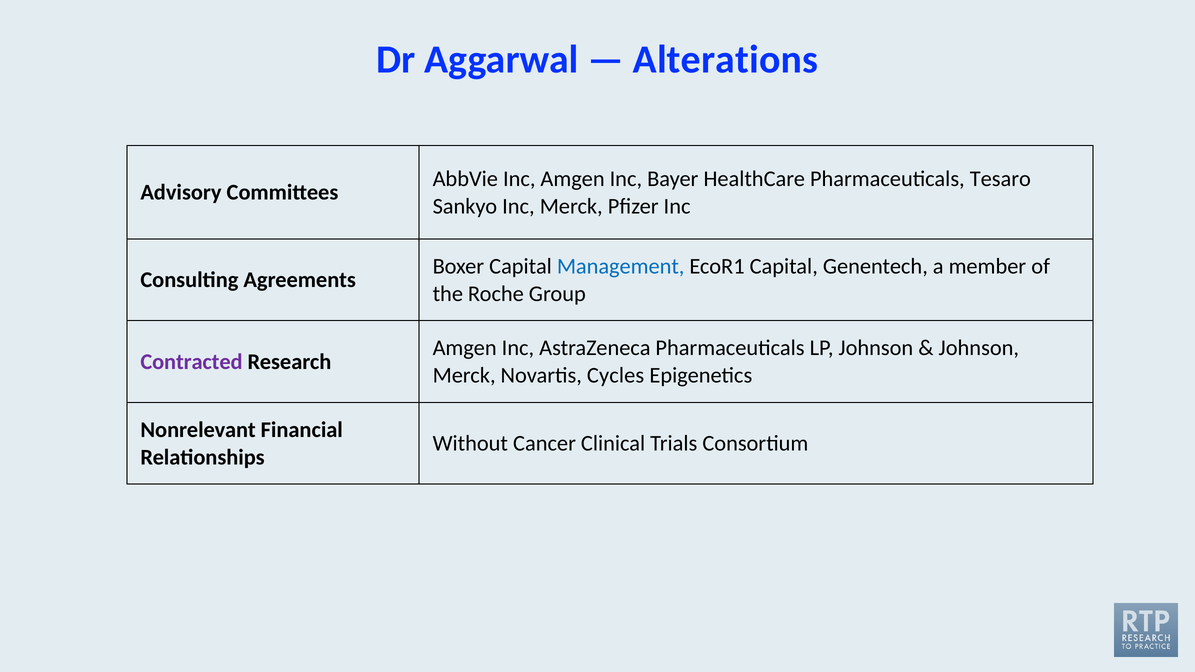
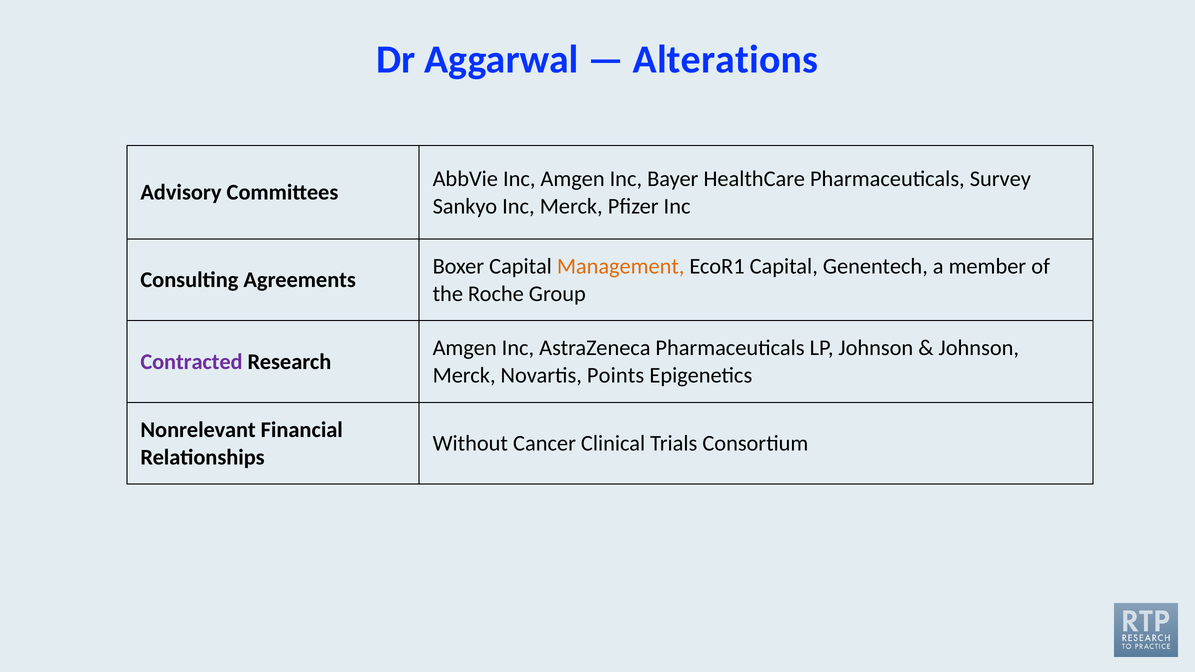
Tesaro: Tesaro -> Survey (1000, 179)
Management colour: blue -> orange (621, 266)
Cycles: Cycles -> Points (616, 376)
